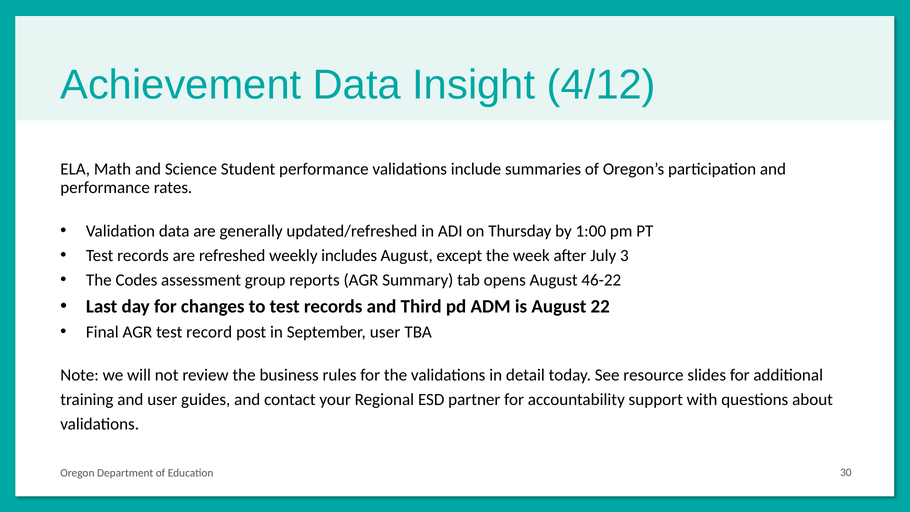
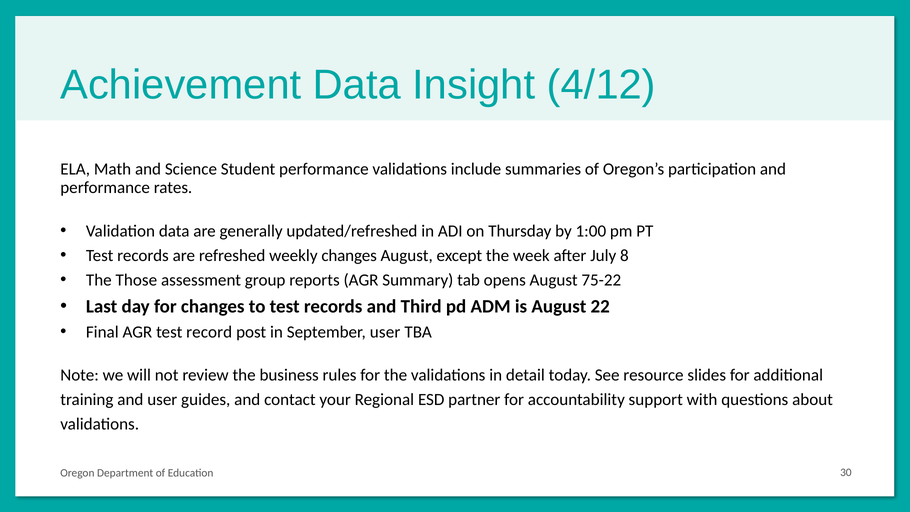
weekly includes: includes -> changes (349, 255)
3: 3 -> 8 (624, 255)
Codes: Codes -> Those (136, 280)
46-22: 46-22 -> 75-22 (601, 280)
